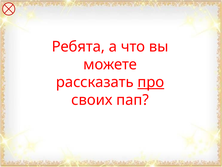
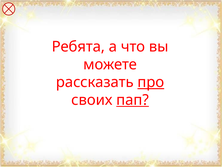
пап underline: none -> present (133, 100)
